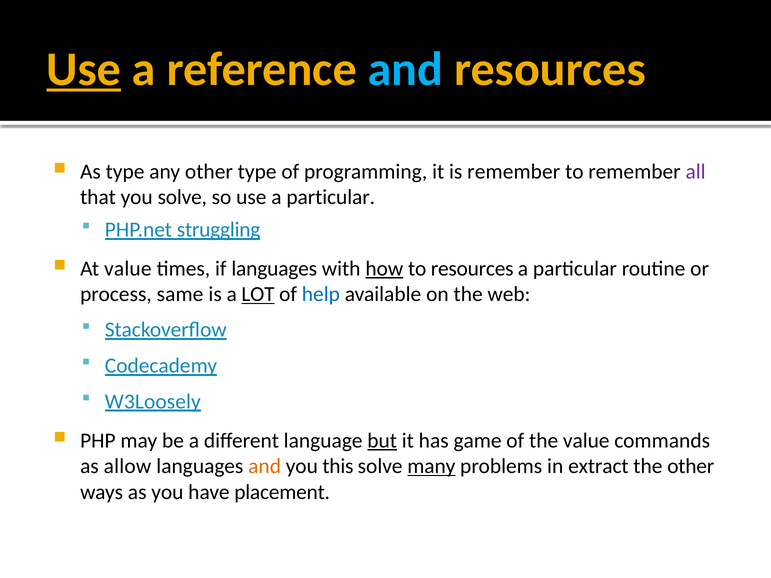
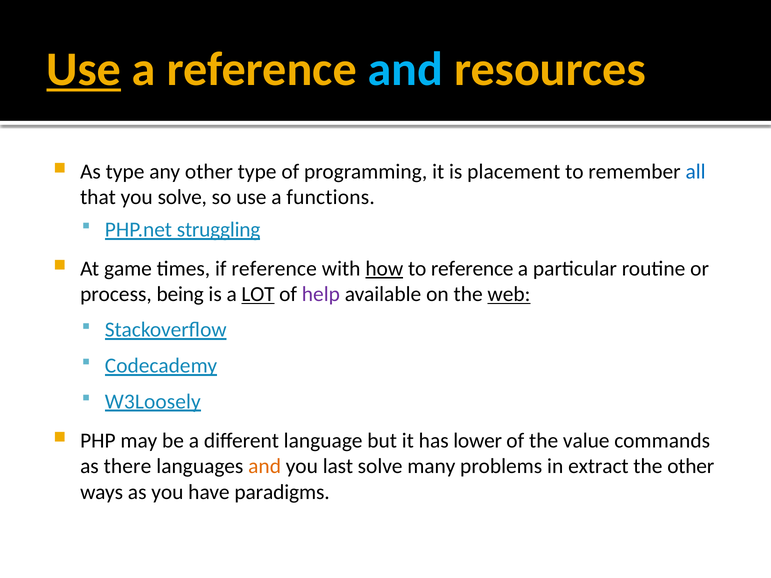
is remember: remember -> placement (514, 172)
all colour: purple -> blue (696, 172)
use a particular: particular -> functions (331, 198)
At value: value -> game (128, 269)
if languages: languages -> reference (274, 269)
to resources: resources -> reference (472, 269)
same: same -> being (180, 294)
help colour: blue -> purple (321, 294)
web underline: none -> present (509, 294)
but underline: present -> none (382, 441)
game: game -> lower (478, 441)
allow: allow -> there (127, 466)
this: this -> last (338, 466)
many underline: present -> none (431, 466)
placement: placement -> paradigms (282, 492)
